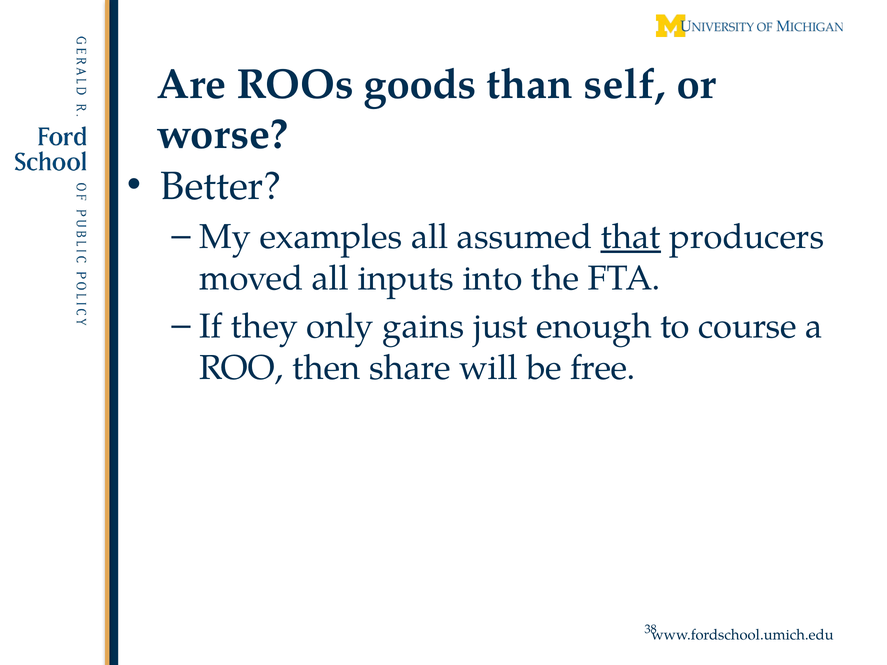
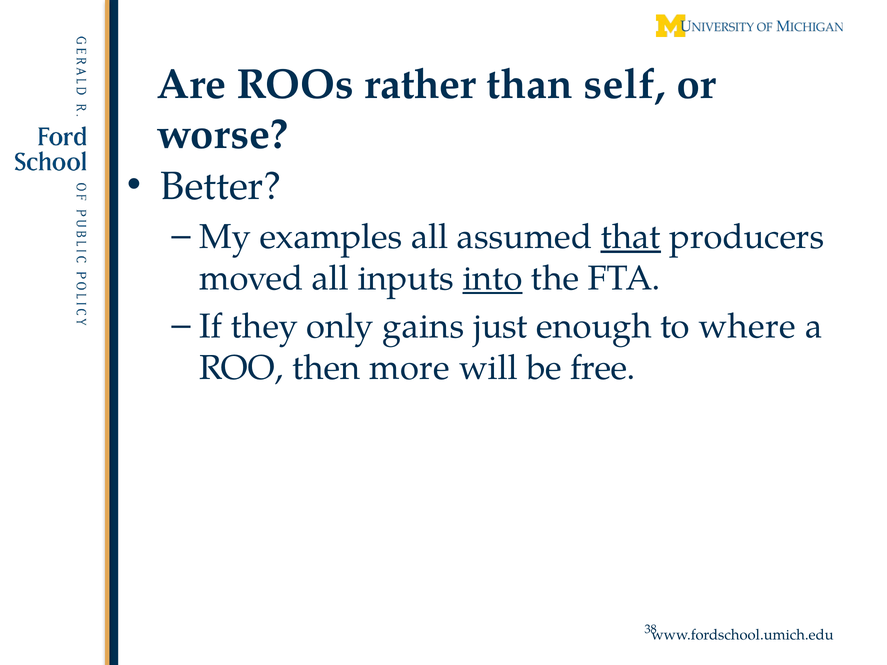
goods: goods -> rather (420, 84)
into underline: none -> present (493, 278)
course: course -> where (747, 327)
share: share -> more (410, 368)
